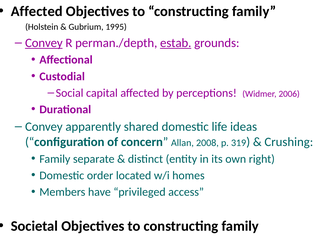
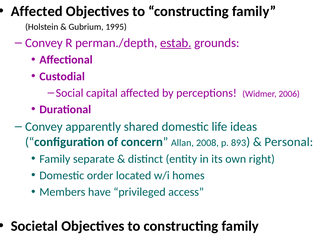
Convey underline: present -> none (44, 43)
319: 319 -> 893 (239, 143)
Crushing: Crushing -> Personal (289, 142)
